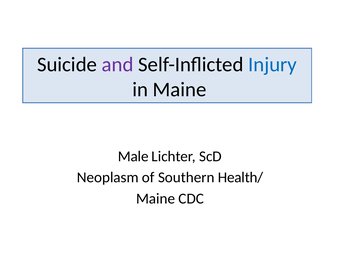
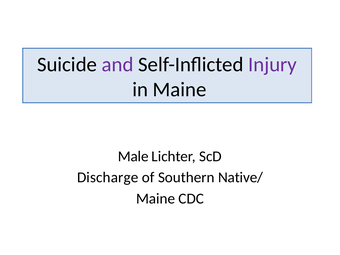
Injury colour: blue -> purple (273, 64)
Neoplasm: Neoplasm -> Discharge (108, 177)
Health/: Health/ -> Native/ (241, 177)
